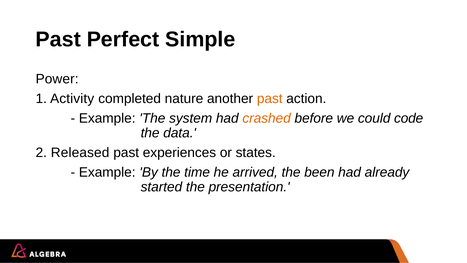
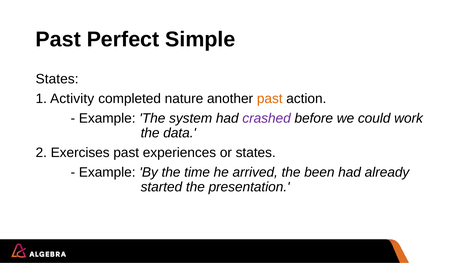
Power: Power -> States (57, 79)
crashed colour: orange -> purple (267, 118)
code: code -> work (409, 118)
Released: Released -> Exercises (80, 152)
